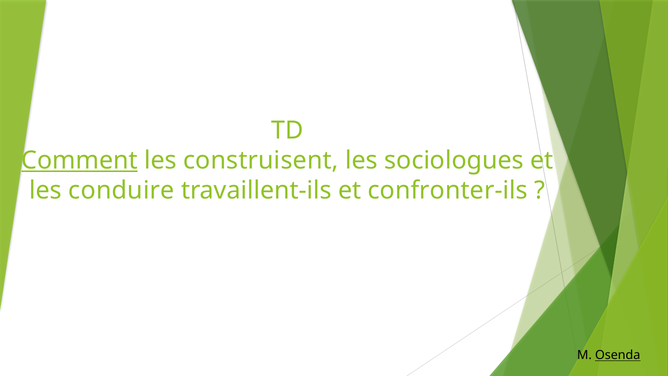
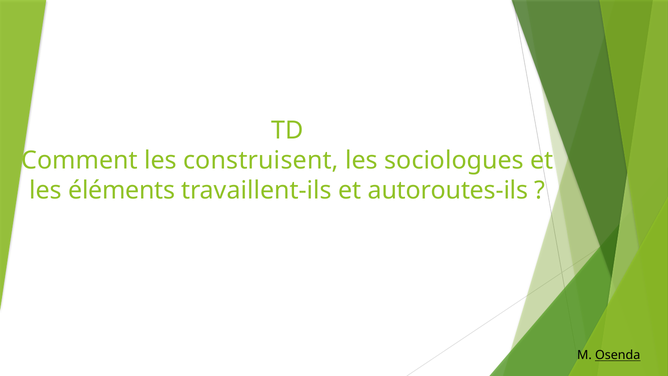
Comment underline: present -> none (79, 160)
conduire: conduire -> éléments (122, 190)
confronter-ils: confronter-ils -> autoroutes-ils (448, 190)
